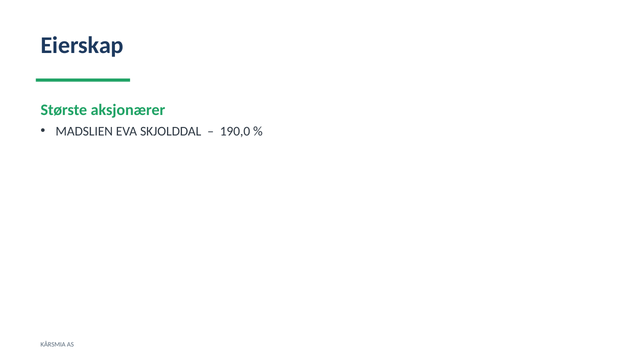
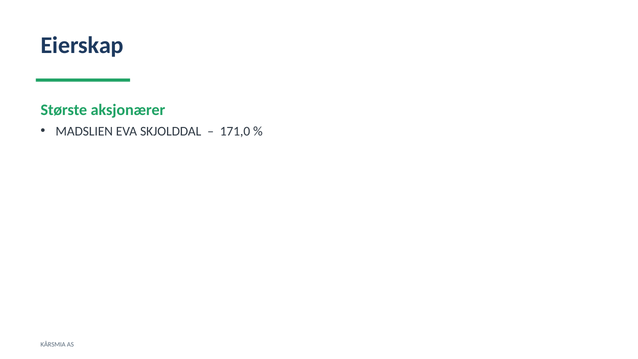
190,0: 190,0 -> 171,0 (235, 131)
